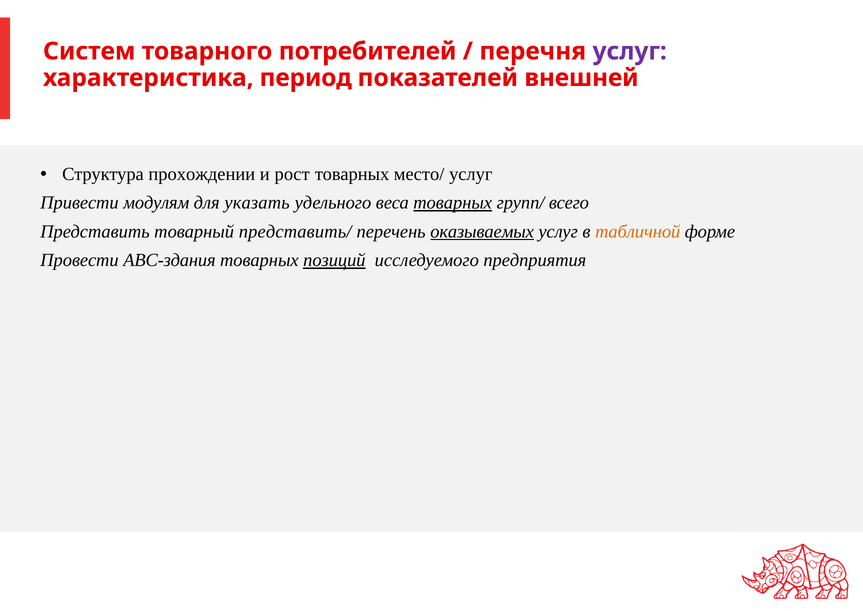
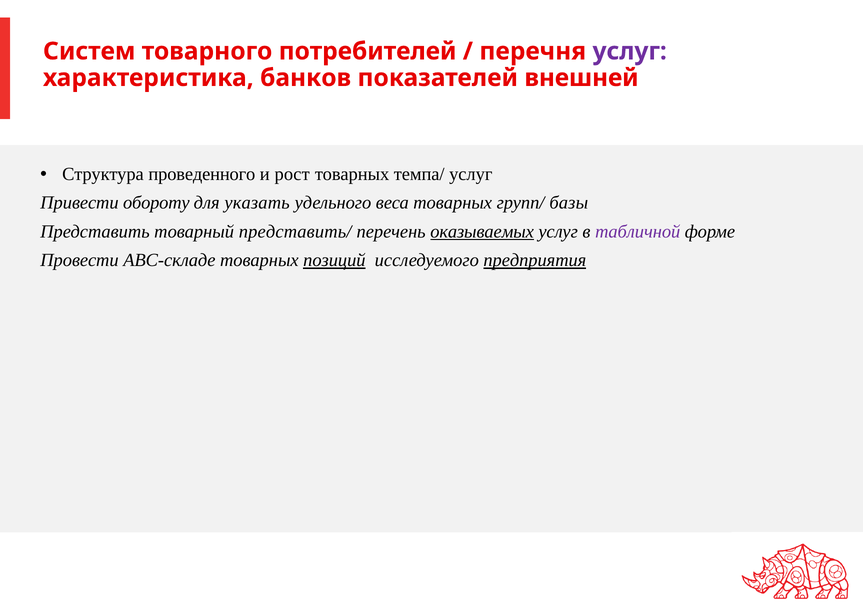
период: период -> банков (306, 78)
прохождении: прохождении -> проведенного (202, 174)
место/: место/ -> темпа/ (419, 174)
модулям: модулям -> обороту (156, 203)
товарных underline: present -> none (453, 203)
всего: всего -> базы (569, 203)
табличной colour: orange -> purple (638, 231)
АВС-здания: АВС-здания -> АВС-складе (169, 260)
предприятия underline: none -> present (535, 260)
